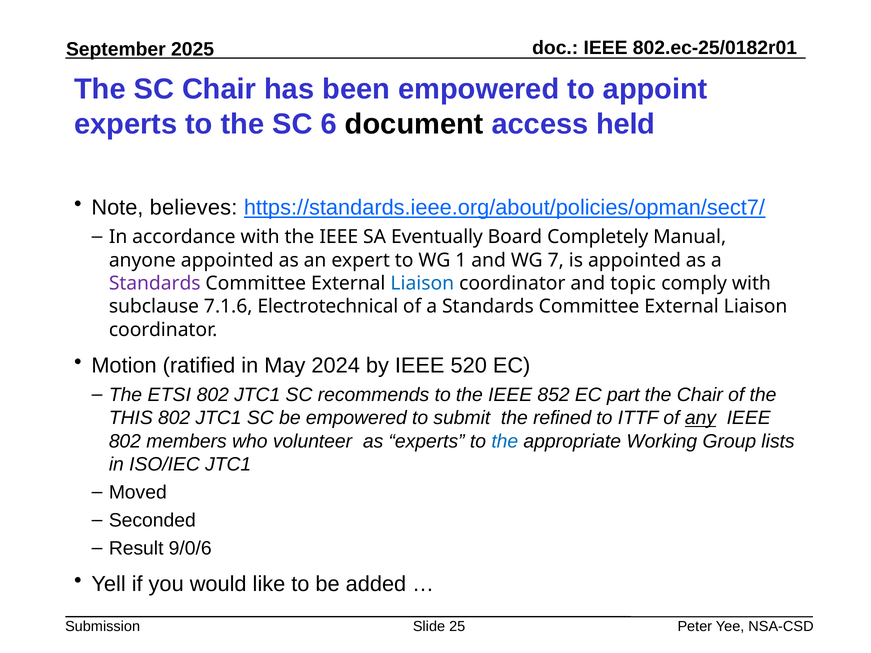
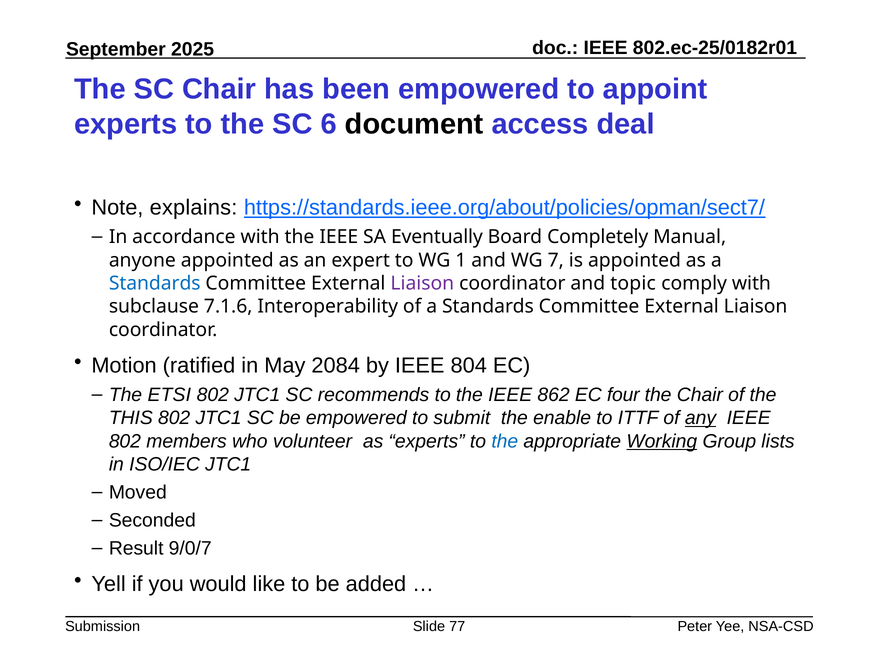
held: held -> deal (626, 124)
believes: believes -> explains (194, 208)
Standards colour: purple -> blue (155, 283)
Liaison colour: blue -> purple (422, 283)
Electrotechnical: Electrotechnical -> Interoperability (328, 307)
2024: 2024 -> 2084 (336, 366)
520: 520 -> 804 (469, 366)
852: 852 -> 862 (554, 395)
part: part -> four (623, 395)
refined: refined -> enable (562, 418)
Working underline: none -> present (662, 441)
9/0/6: 9/0/6 -> 9/0/7 (190, 549)
25: 25 -> 77 (457, 627)
